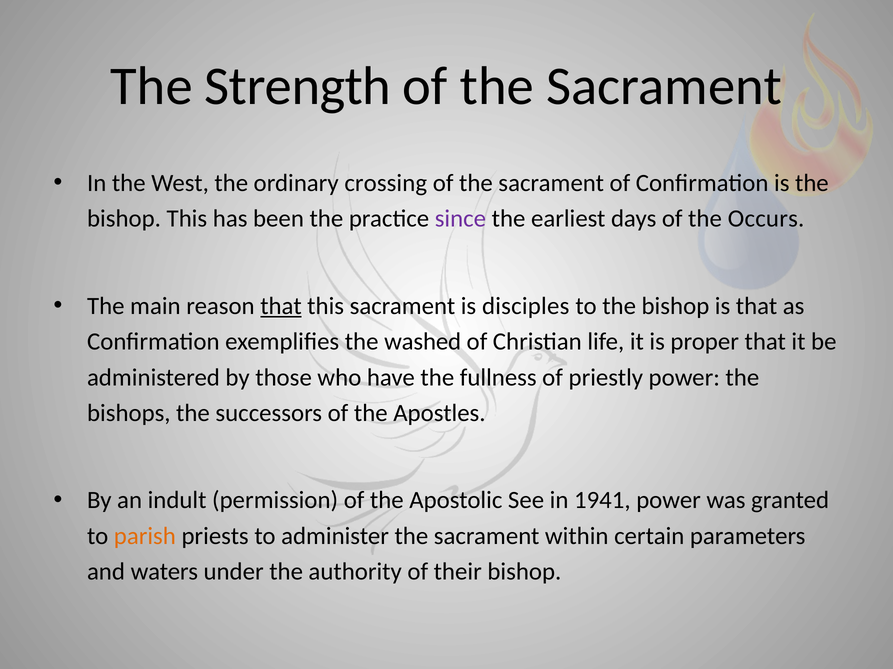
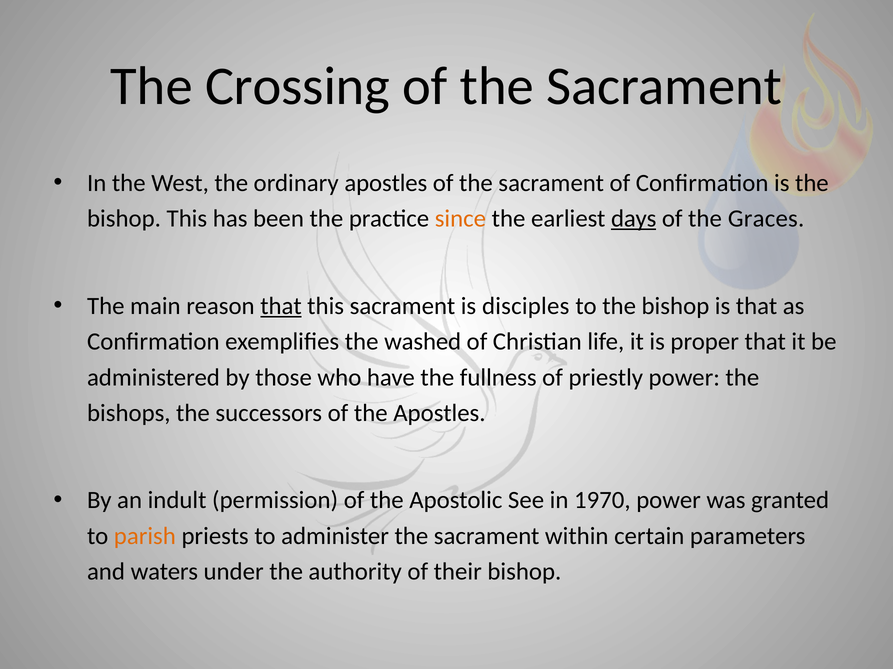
Strength: Strength -> Crossing (298, 86)
ordinary crossing: crossing -> apostles (386, 183)
since colour: purple -> orange (460, 219)
days underline: none -> present (634, 219)
Occurs: Occurs -> Graces (766, 219)
1941: 1941 -> 1970 (602, 501)
